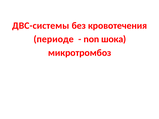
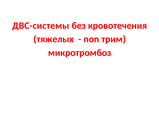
периоде: периоде -> тяжелых (54, 39)
шока: шока -> трим (114, 39)
